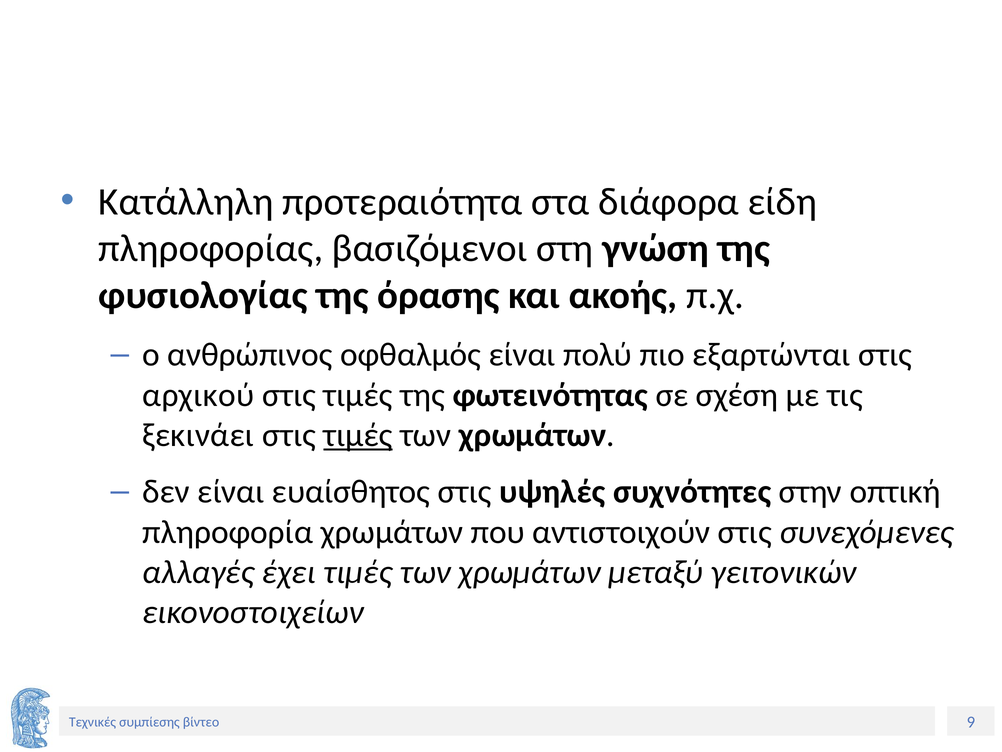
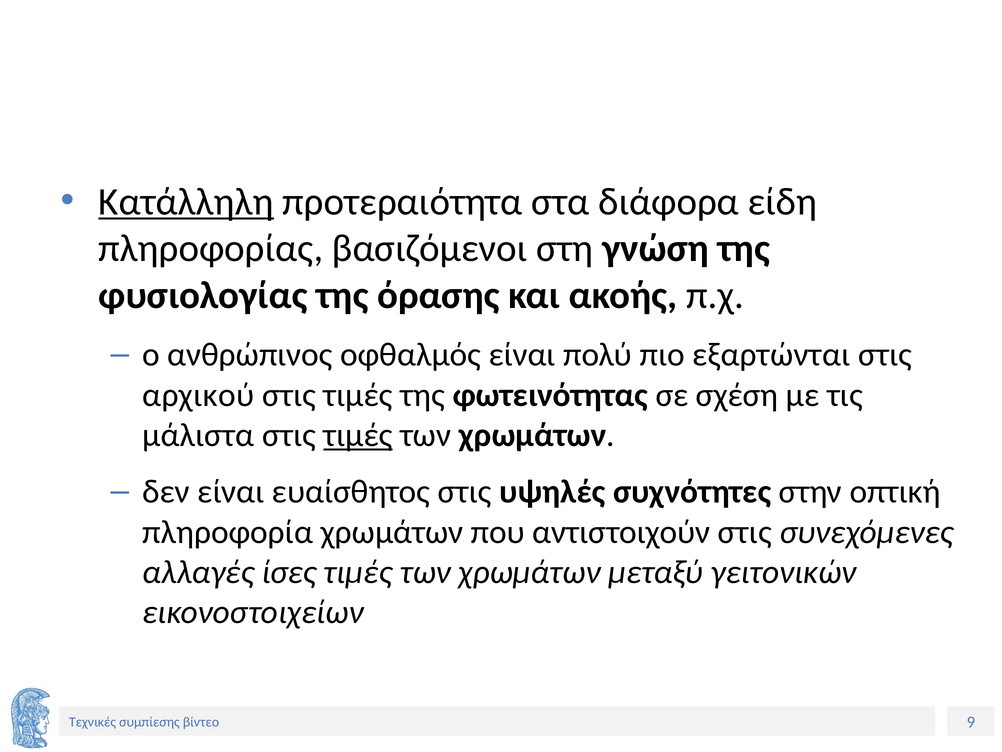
Κατάλληλη underline: none -> present (186, 202)
ξεκινάει: ξεκινάει -> μάλιστα (198, 435)
έχει: έχει -> ίσες (289, 572)
